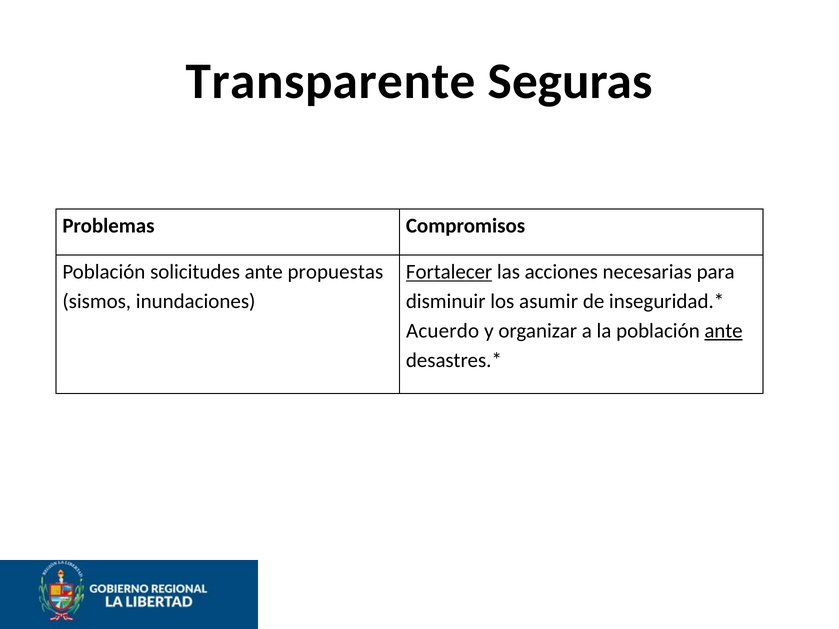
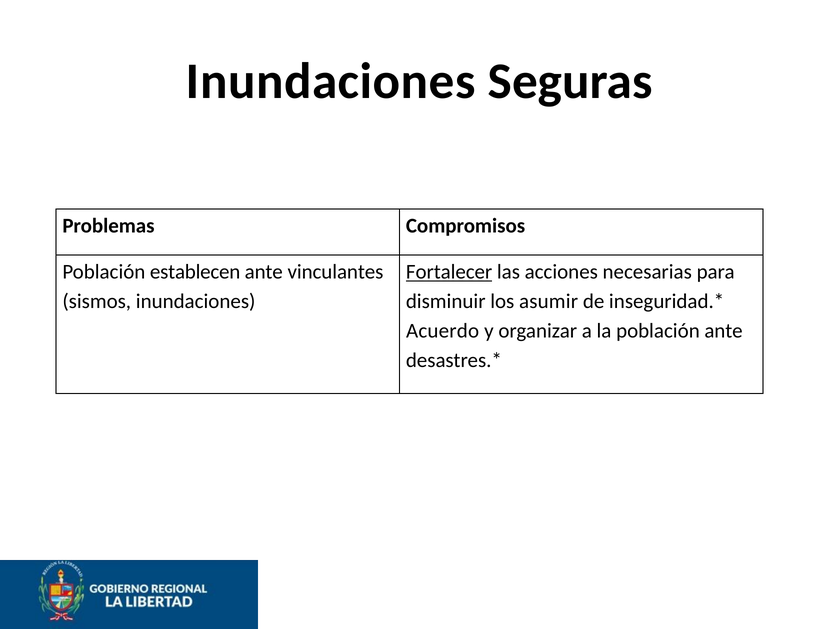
Transparente: Transparente -> Inundaciones (331, 81)
solicitudes: solicitudes -> establecen (195, 272)
propuestas: propuestas -> vinculantes (335, 272)
ante underline: present -> none (724, 331)
